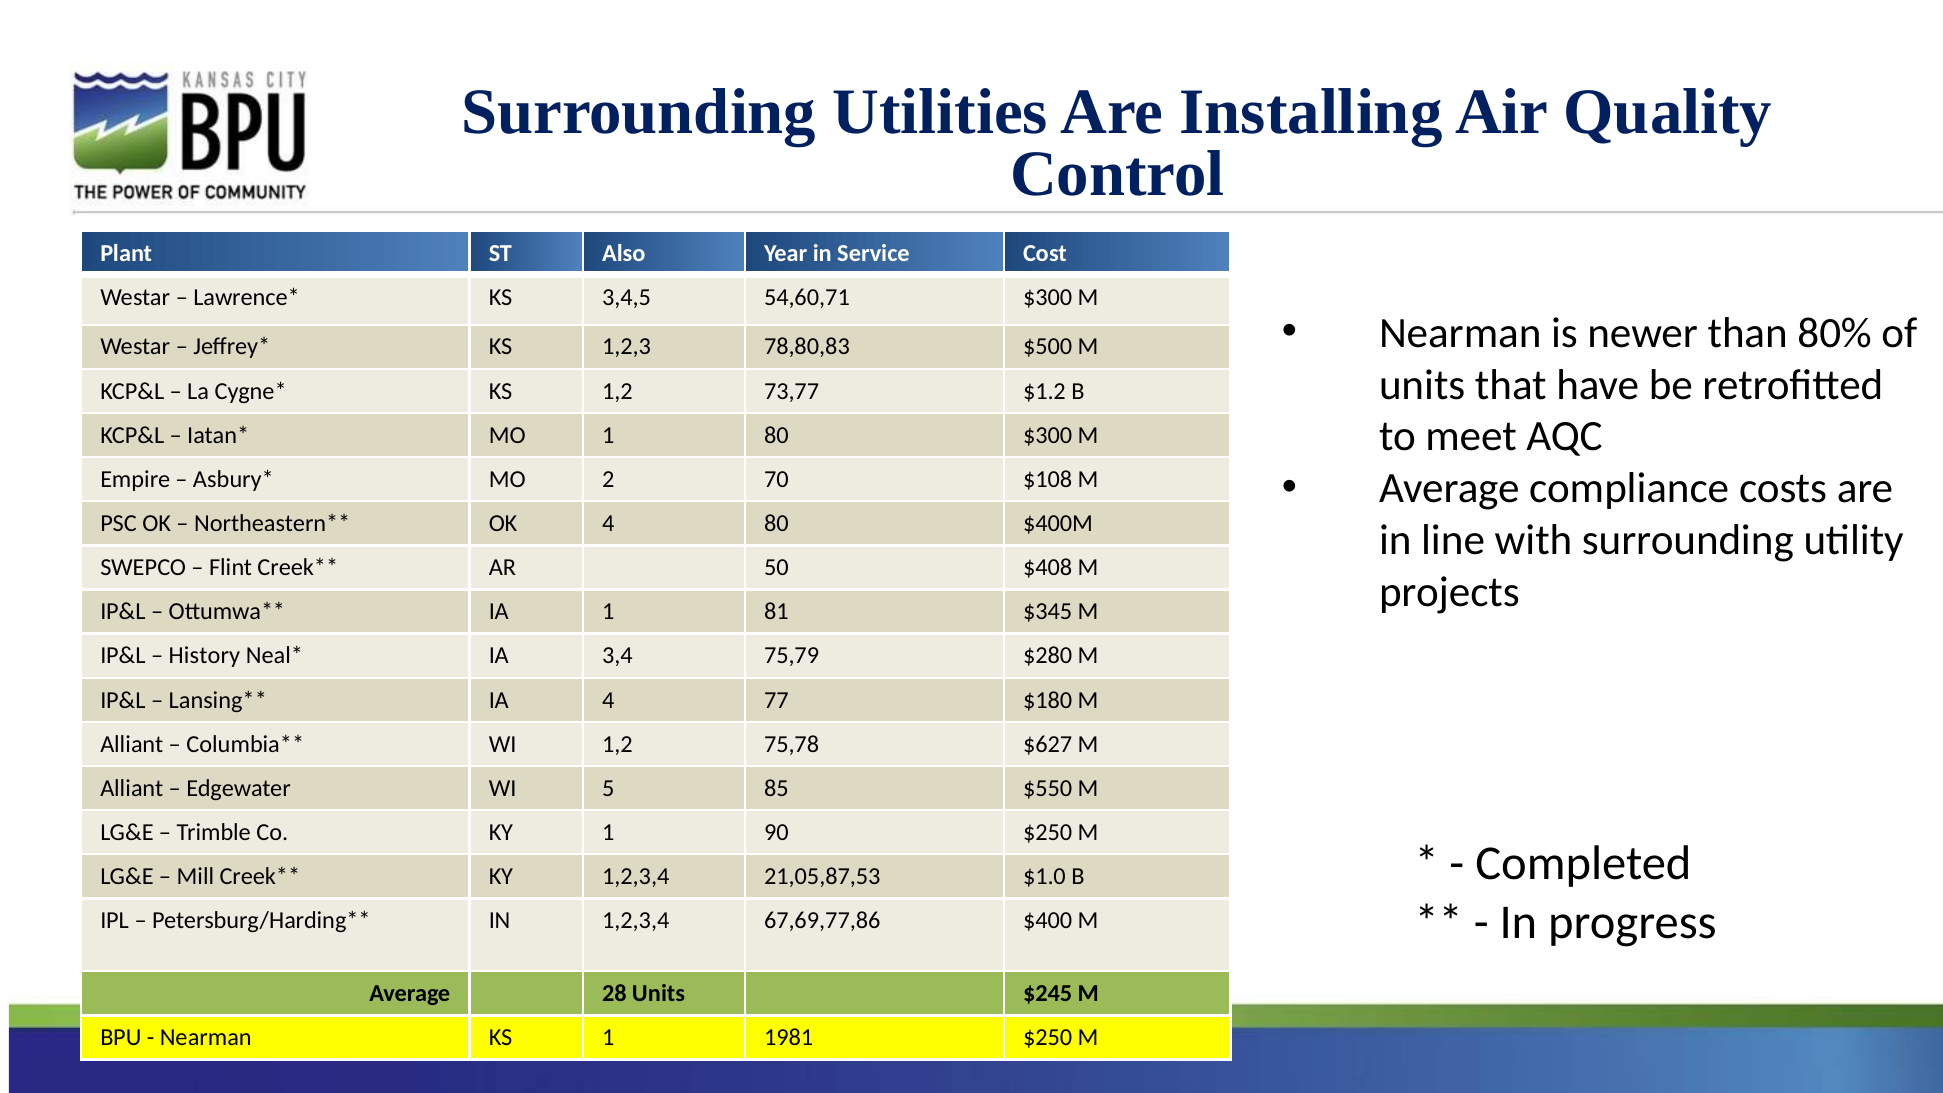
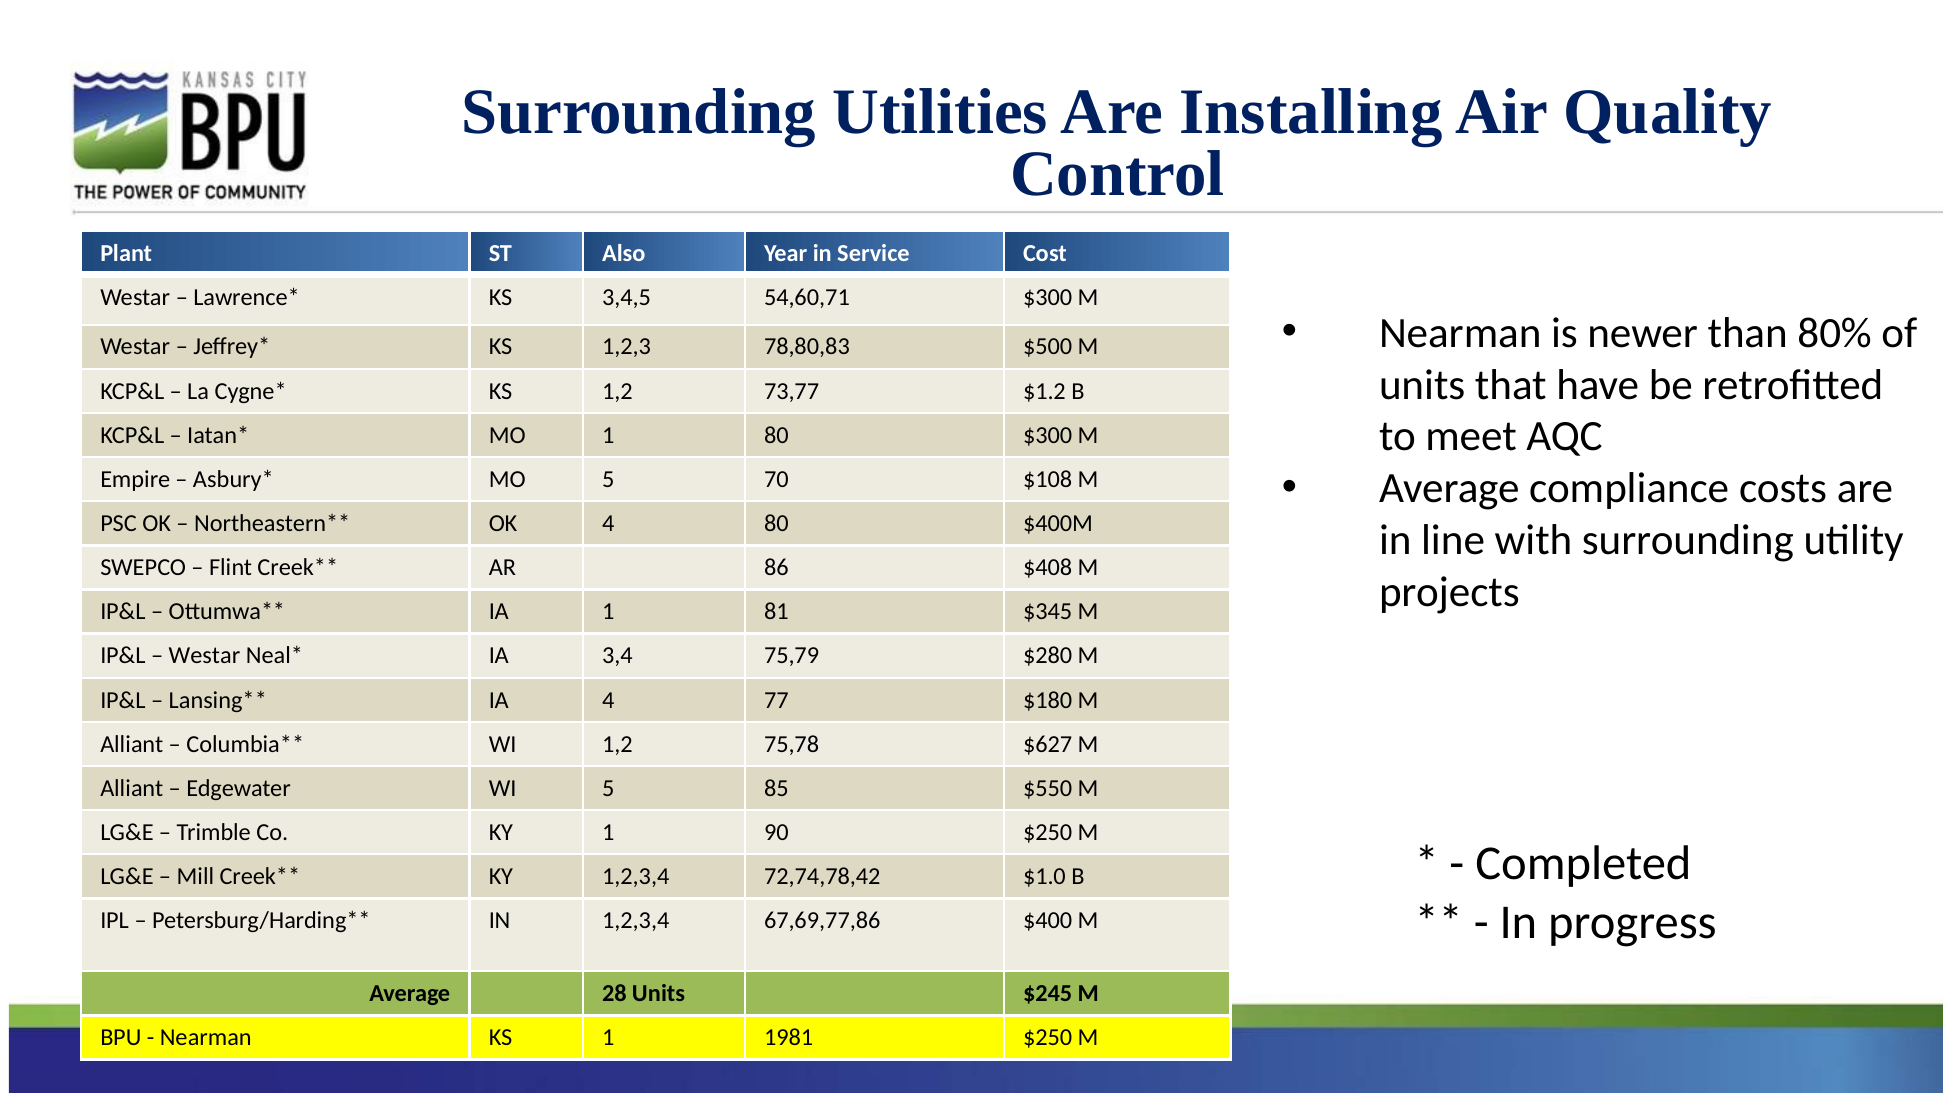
MO 2: 2 -> 5 (608, 479)
50: 50 -> 86 (776, 568)
History: History -> Westar (204, 656)
21,05,87,53: 21,05,87,53 -> 72,74,78,42 (822, 877)
